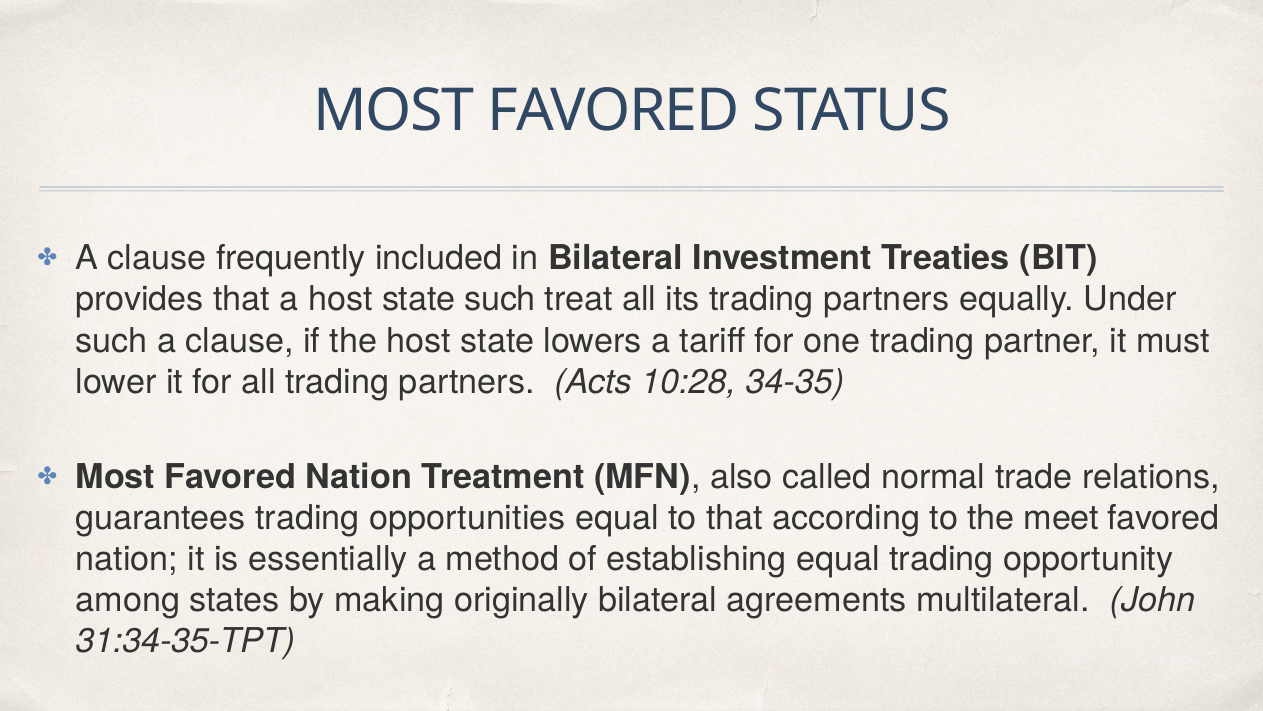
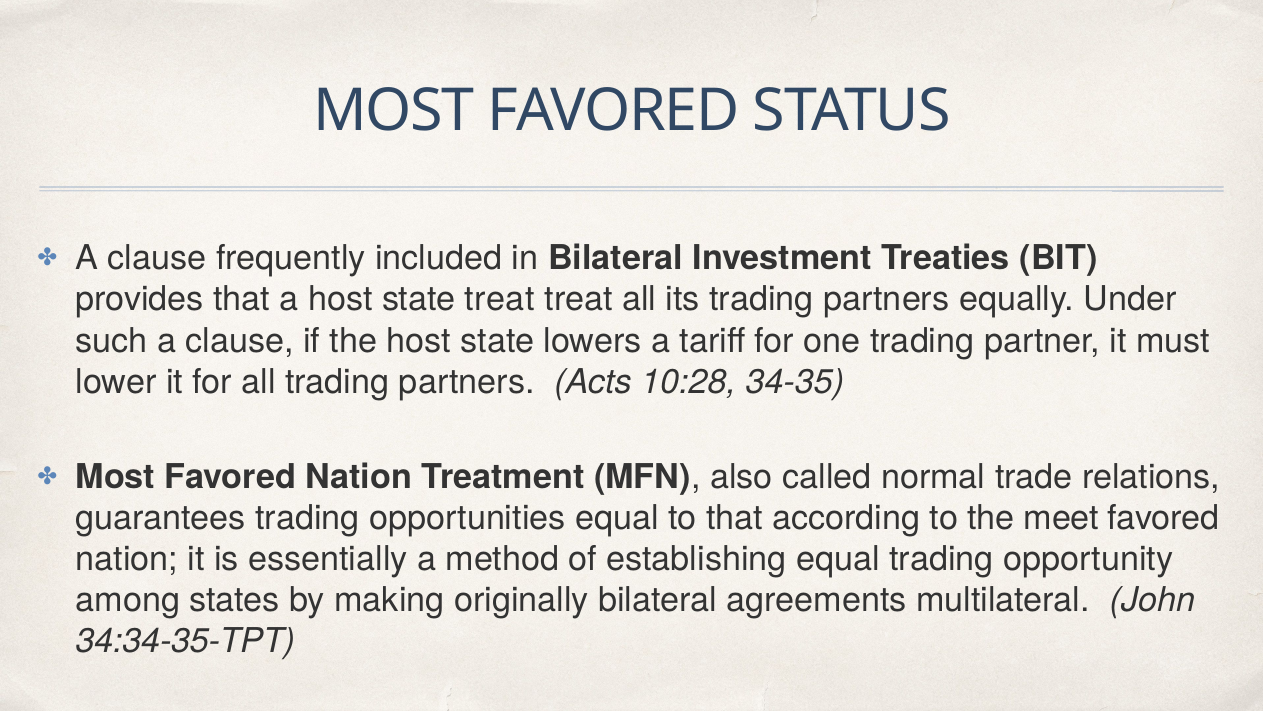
state such: such -> treat (500, 299)
31:34-35-TPT: 31:34-35-TPT -> 34:34-35-TPT (185, 641)
